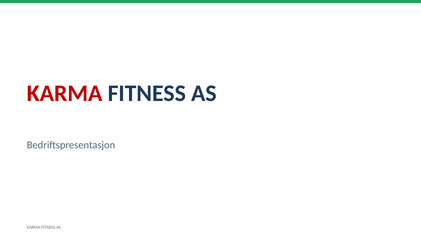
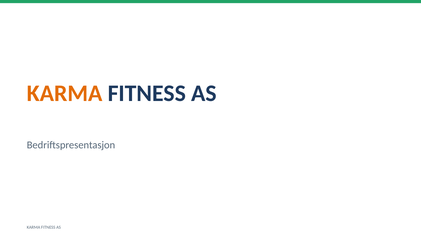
KARMA colour: red -> orange (65, 93)
